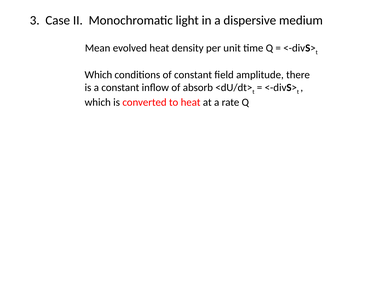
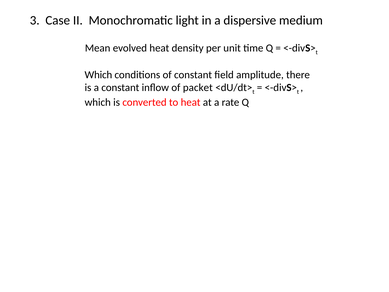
absorb: absorb -> packet (198, 88)
